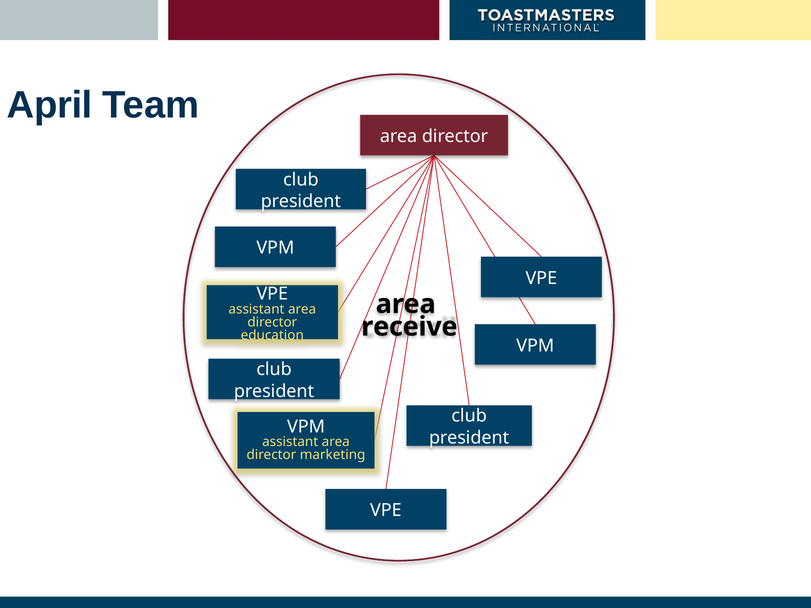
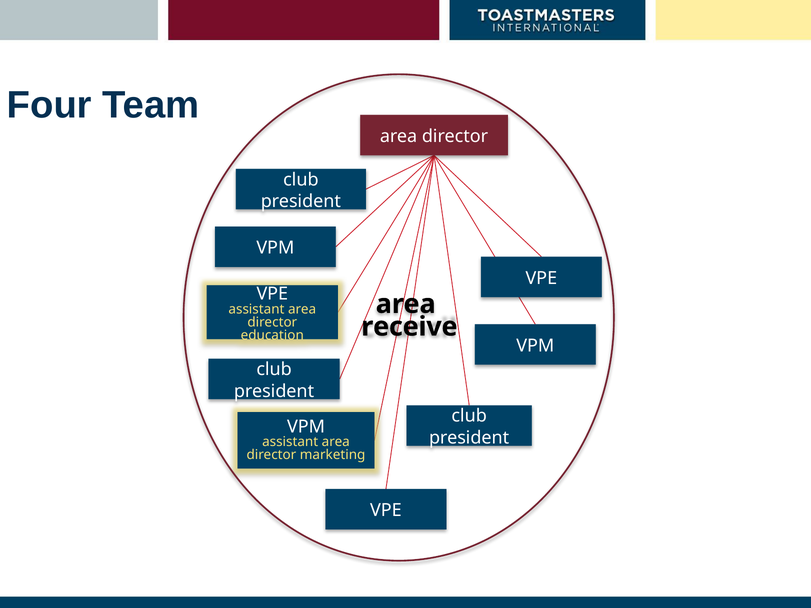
April: April -> Four (49, 105)
